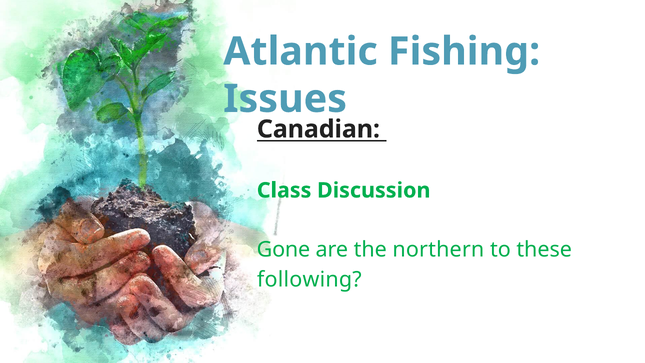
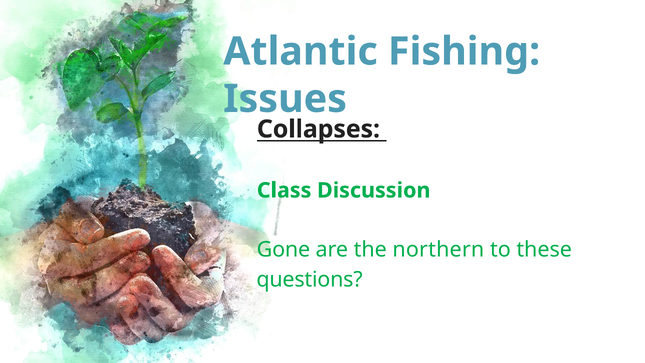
Canadian: Canadian -> Collapses (318, 129)
following: following -> questions (310, 279)
